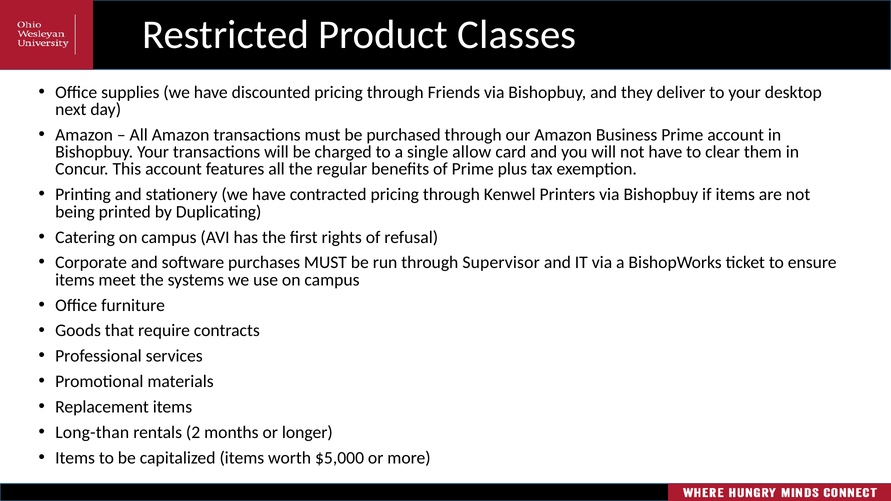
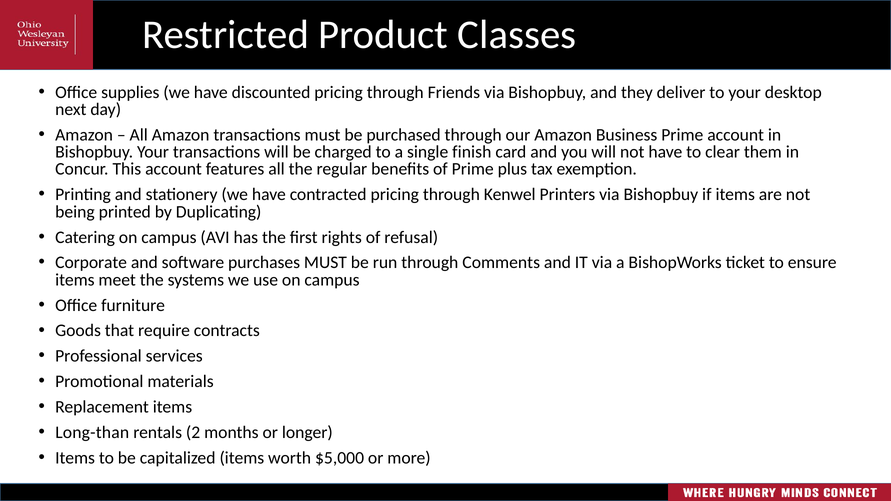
allow: allow -> finish (472, 152)
Supervisor: Supervisor -> Comments (501, 263)
